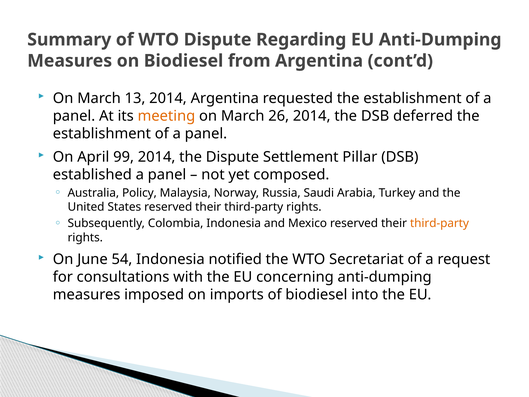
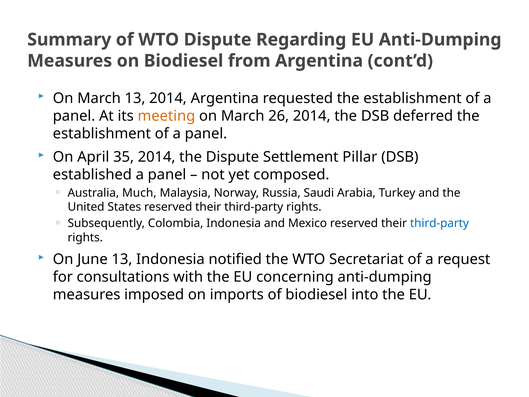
99: 99 -> 35 (124, 157)
Policy: Policy -> Much (139, 193)
third-party colour: orange -> blue (439, 223)
June 54: 54 -> 13 (122, 259)
